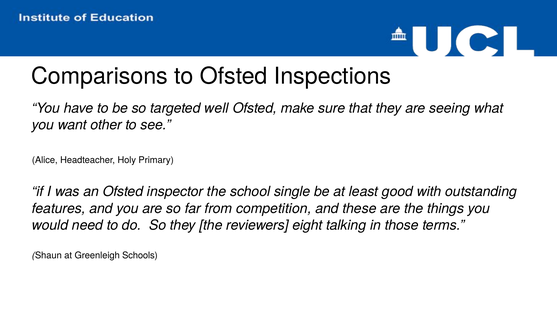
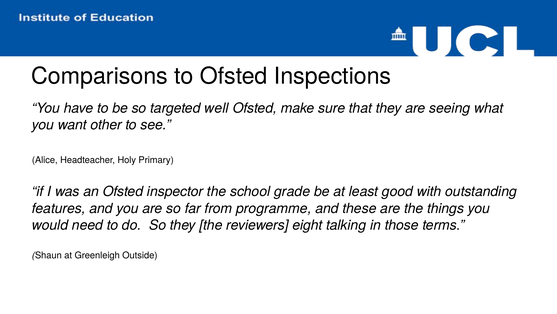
single: single -> grade (292, 191)
competition: competition -> programme (274, 208)
Schools: Schools -> Outside (140, 255)
